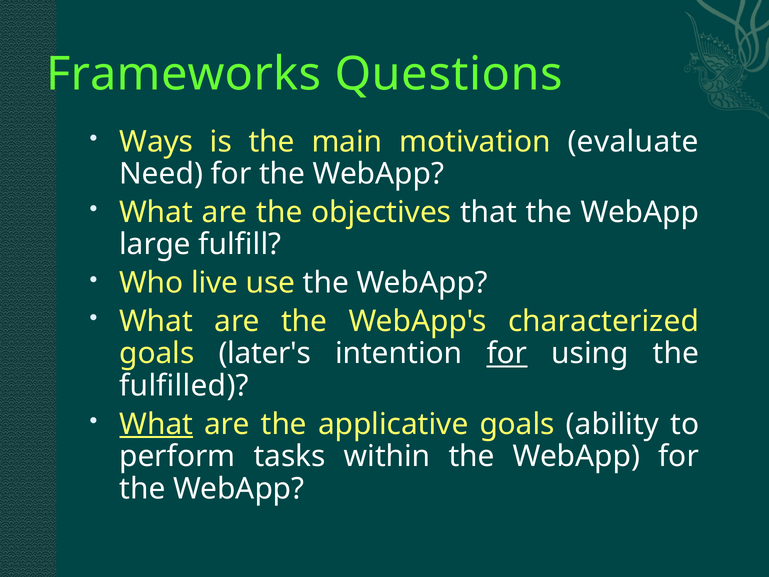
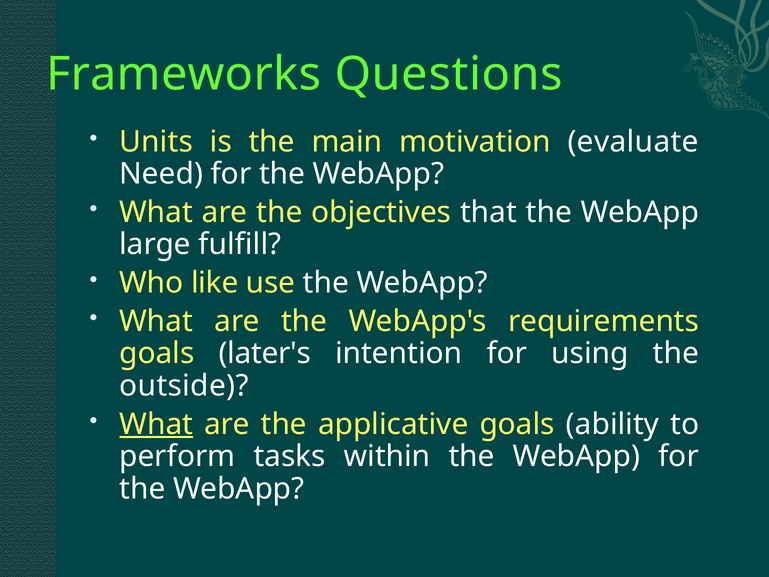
Ways: Ways -> Units (156, 142)
live: live -> like (215, 283)
characterized: characterized -> requirements (604, 321)
for underline: present -> none (507, 353)
fulfilled: fulfilled -> outside (184, 386)
